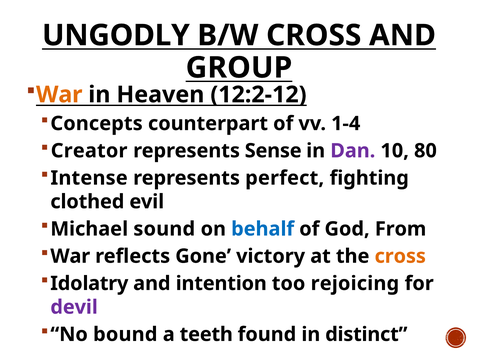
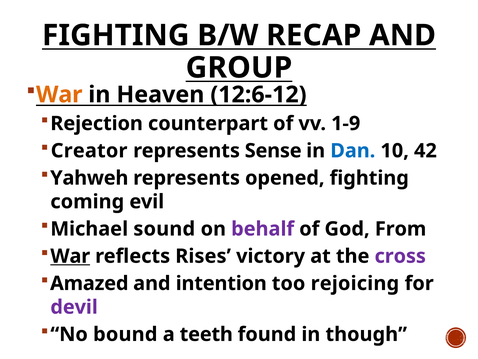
UNGODLY: UNGODLY -> FIGHTING (116, 35)
B/W CROSS: CROSS -> RECAP (314, 35)
12:2-12: 12:2-12 -> 12:6-12 (258, 94)
Concepts: Concepts -> Rejection (97, 123)
1-4: 1-4 -> 1-9 (346, 123)
Dan colour: purple -> blue (353, 151)
80: 80 -> 42 (425, 151)
Intense: Intense -> Yahweh (89, 178)
perfect: perfect -> opened (285, 178)
clothed: clothed -> coming (87, 201)
behalf colour: blue -> purple (263, 229)
War underline: none -> present (70, 256)
Gone: Gone -> Rises (203, 256)
cross colour: orange -> purple (400, 256)
Idolatry: Idolatry -> Amazed (89, 283)
distinct: distinct -> though (366, 334)
